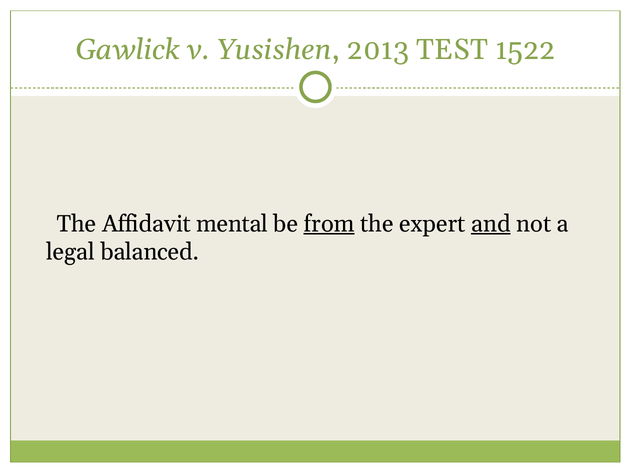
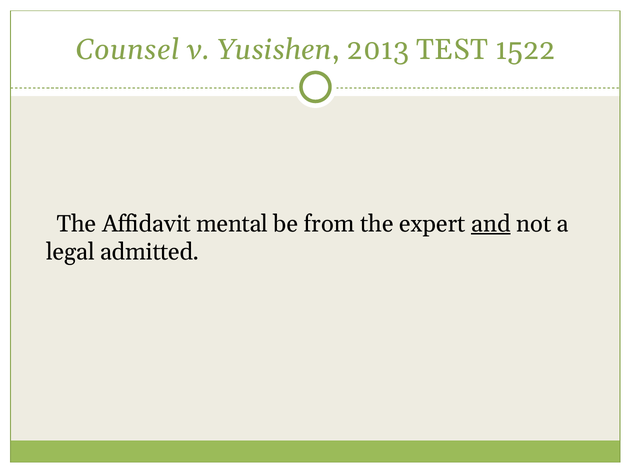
Gawlick: Gawlick -> Counsel (127, 50)
from underline: present -> none (329, 224)
balanced: balanced -> admitted (150, 252)
